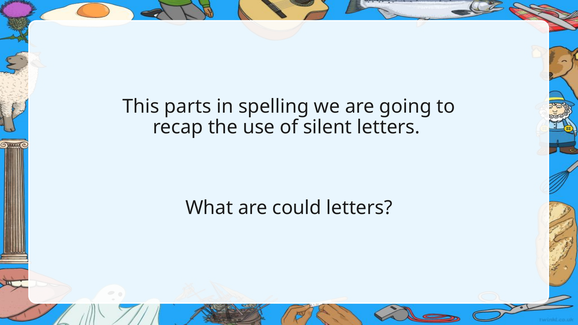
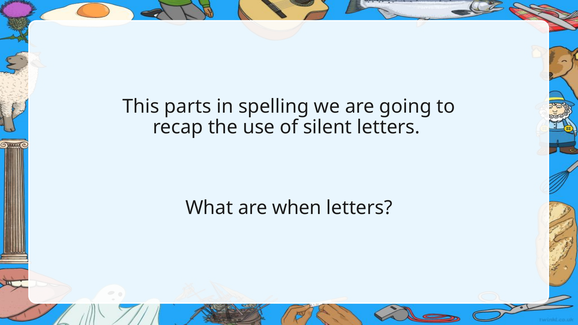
could: could -> when (297, 208)
